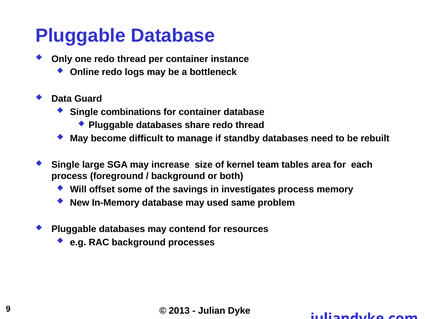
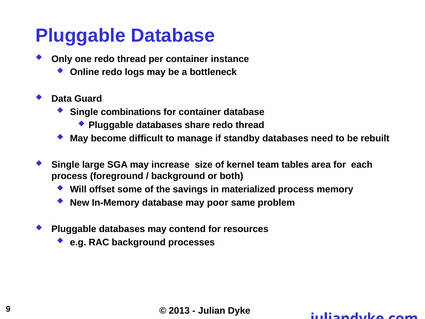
investigates: investigates -> materialized (248, 189)
used: used -> poor (218, 202)
